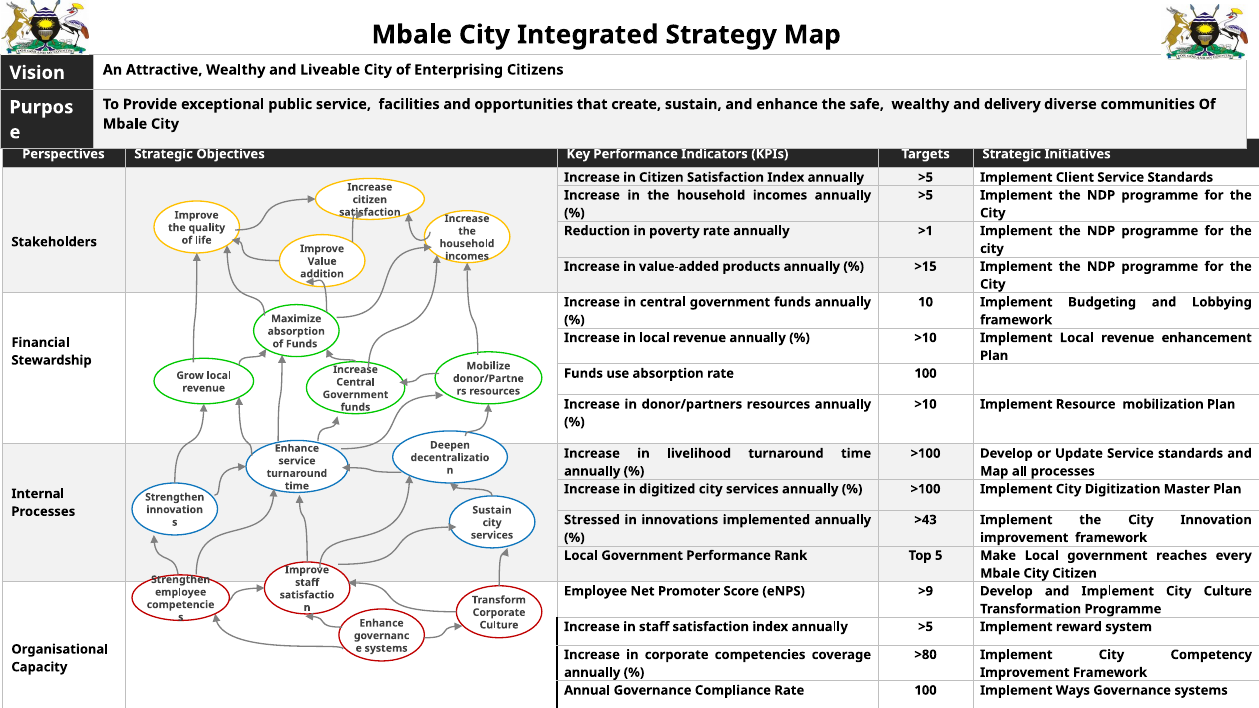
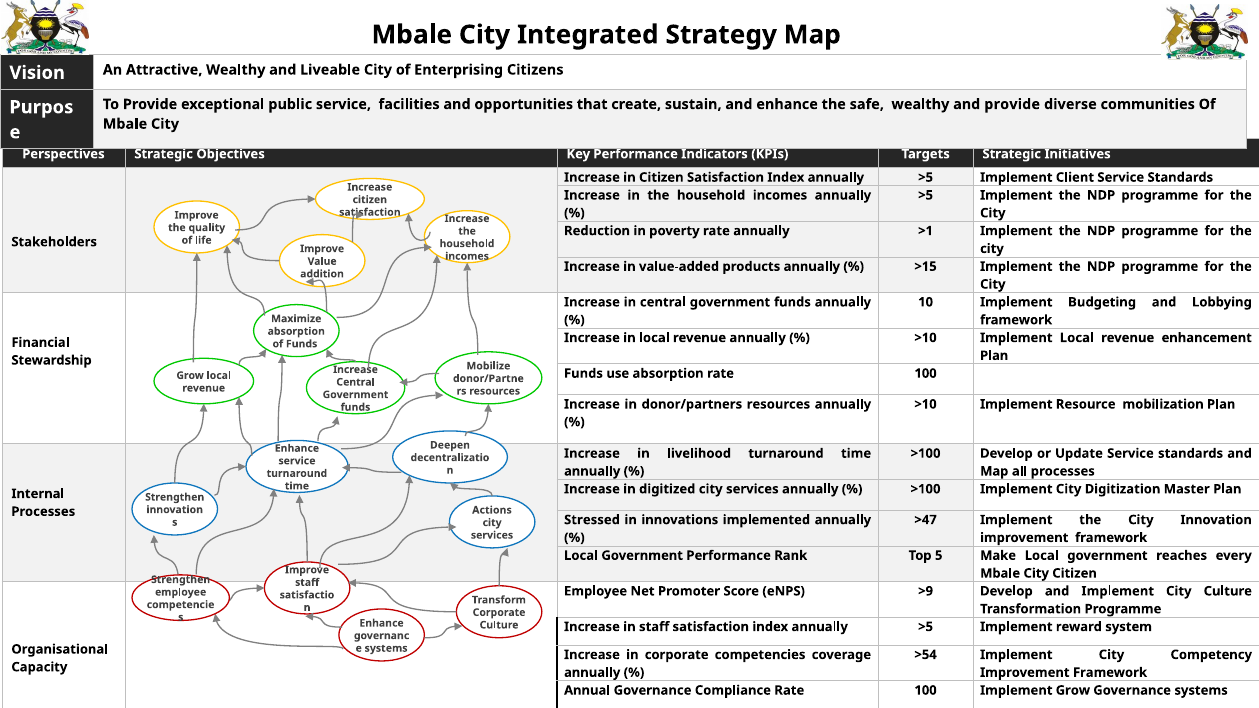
and delivery: delivery -> provide (1012, 104)
Sustain: Sustain -> Actions (492, 510)
>43: >43 -> >47 (926, 520)
>80: >80 -> >54 (926, 655)
Implement Ways: Ways -> Grow (1073, 691)
